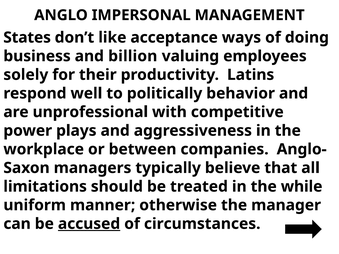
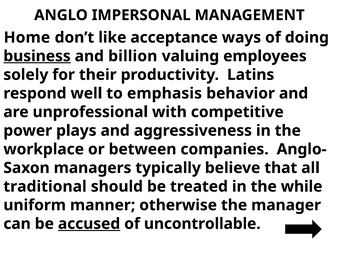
States: States -> Home (27, 38)
business underline: none -> present (37, 56)
politically: politically -> emphasis (164, 93)
limitations: limitations -> traditional (45, 187)
circumstances: circumstances -> uncontrollable (202, 224)
